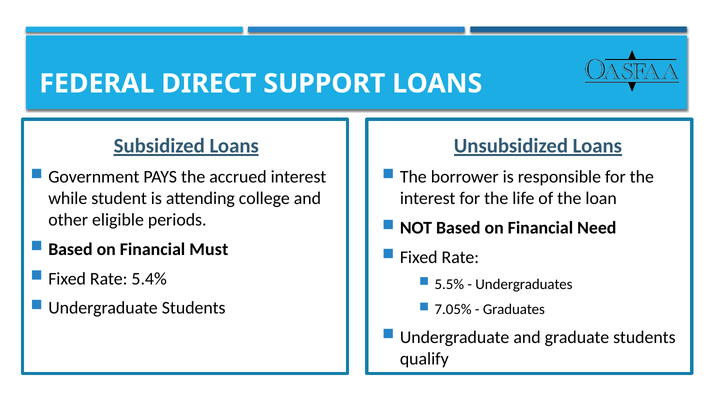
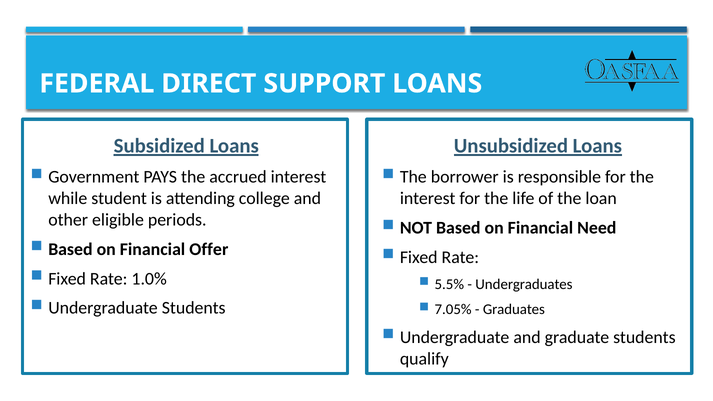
Must: Must -> Offer (209, 249)
5.4%: 5.4% -> 1.0% (149, 279)
